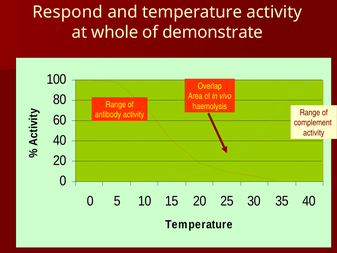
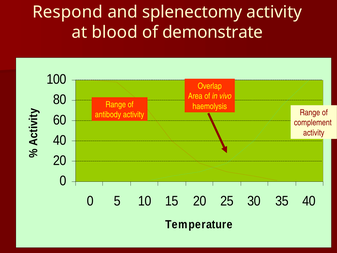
and temperature: temperature -> splenectomy (192, 12)
whole: whole -> blood (115, 32)
